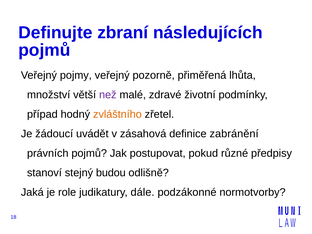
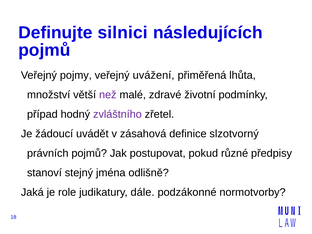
zbraní: zbraní -> silnici (123, 33)
pozorně: pozorně -> uvážení (154, 75)
zvláštního colour: orange -> purple (117, 114)
zabránění: zabránění -> slzotvorný (234, 134)
budou: budou -> jména (111, 173)
